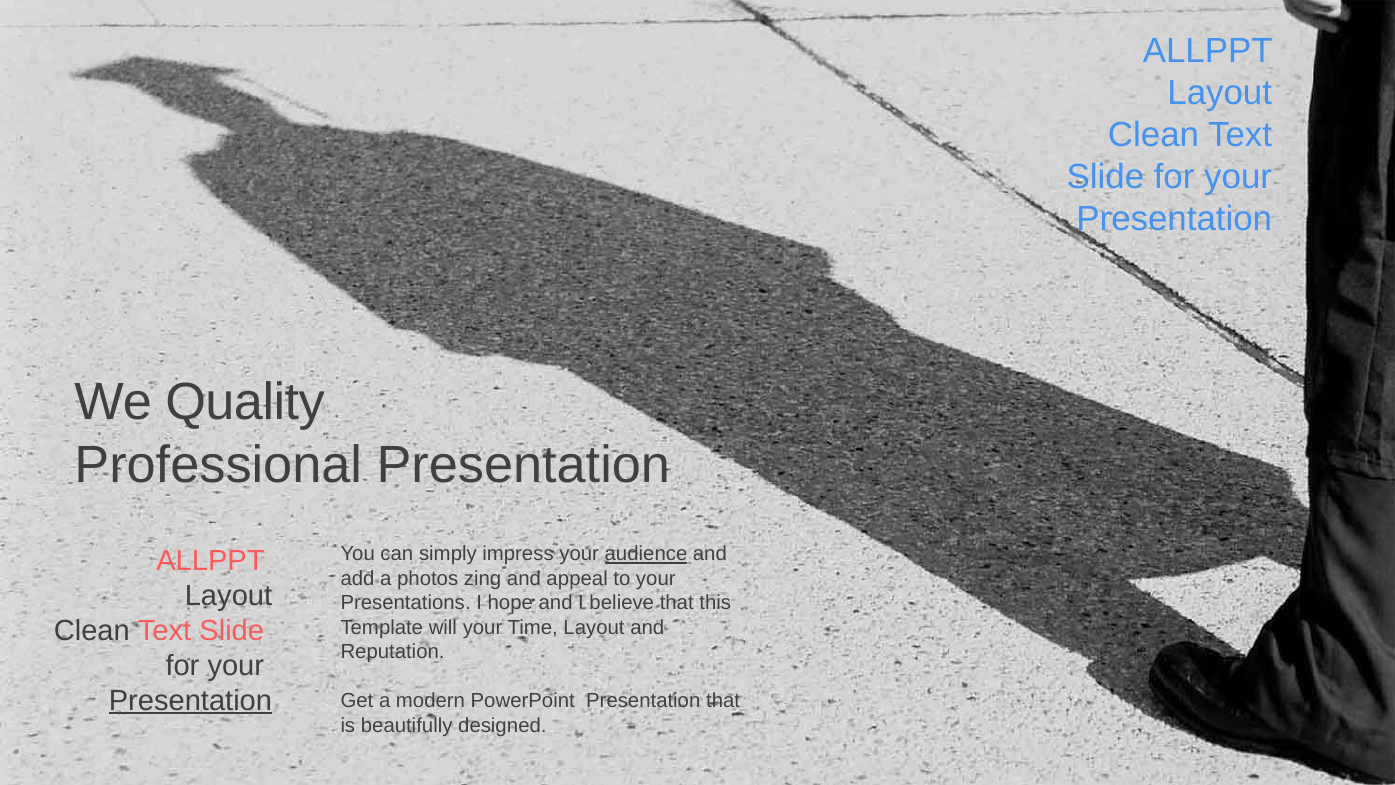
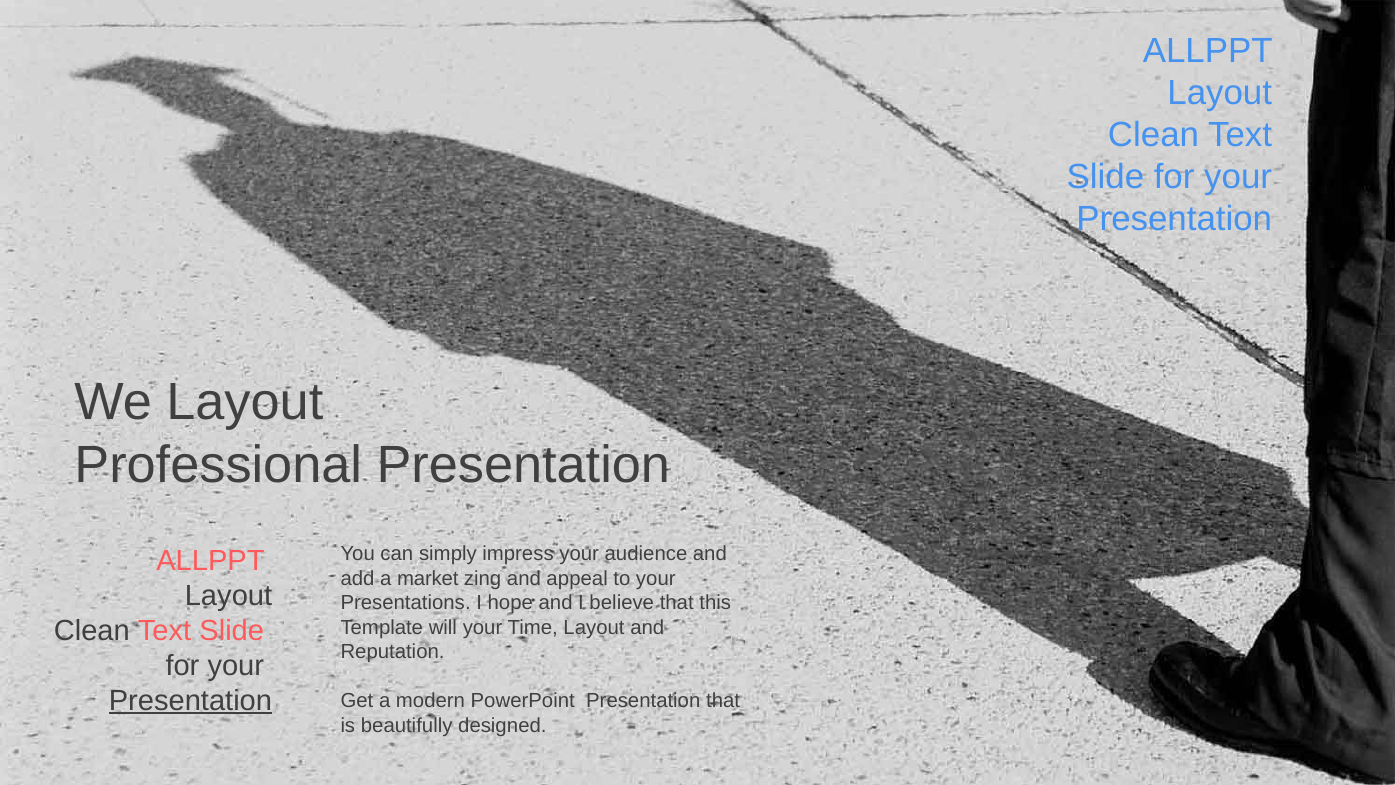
We Quality: Quality -> Layout (245, 402)
audience underline: present -> none (646, 554)
photos: photos -> market (428, 578)
